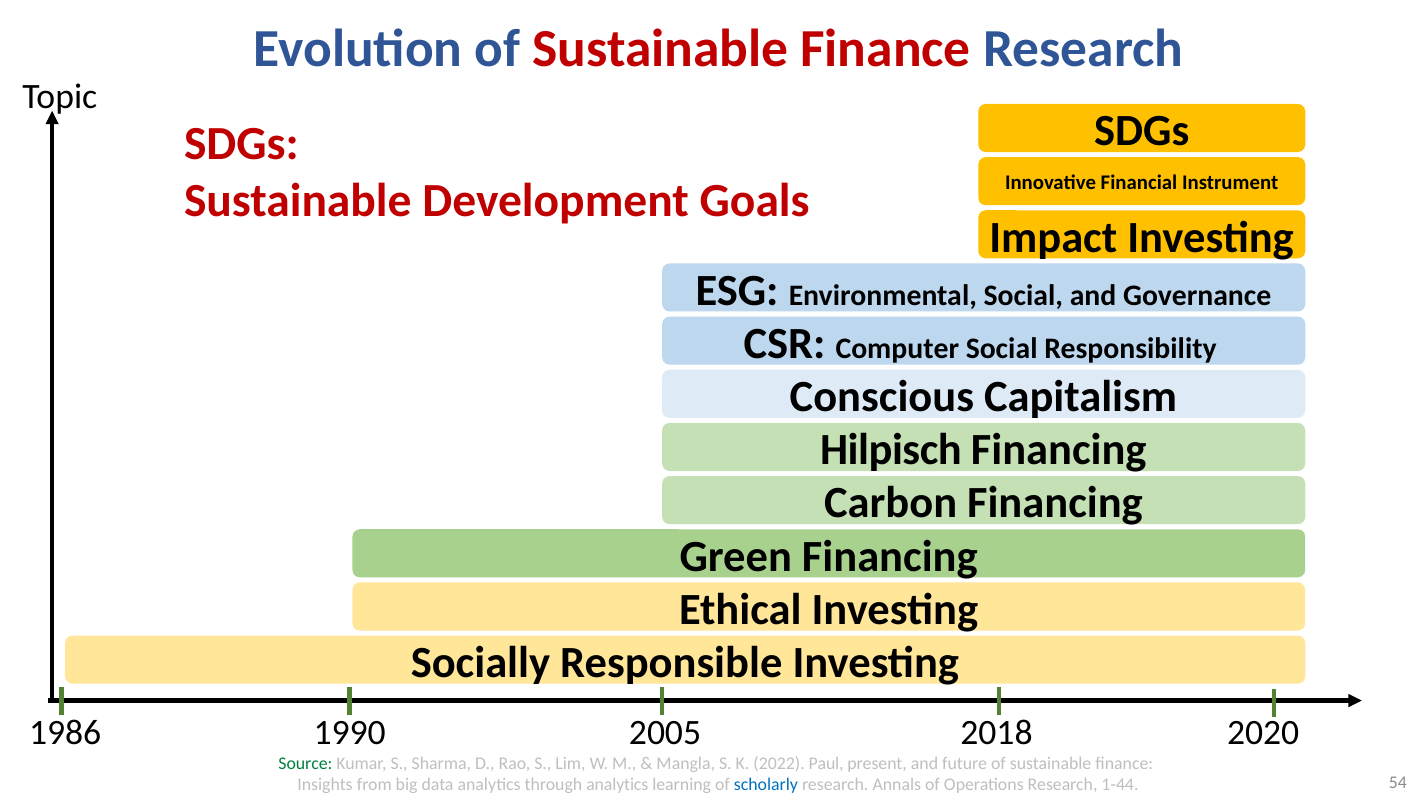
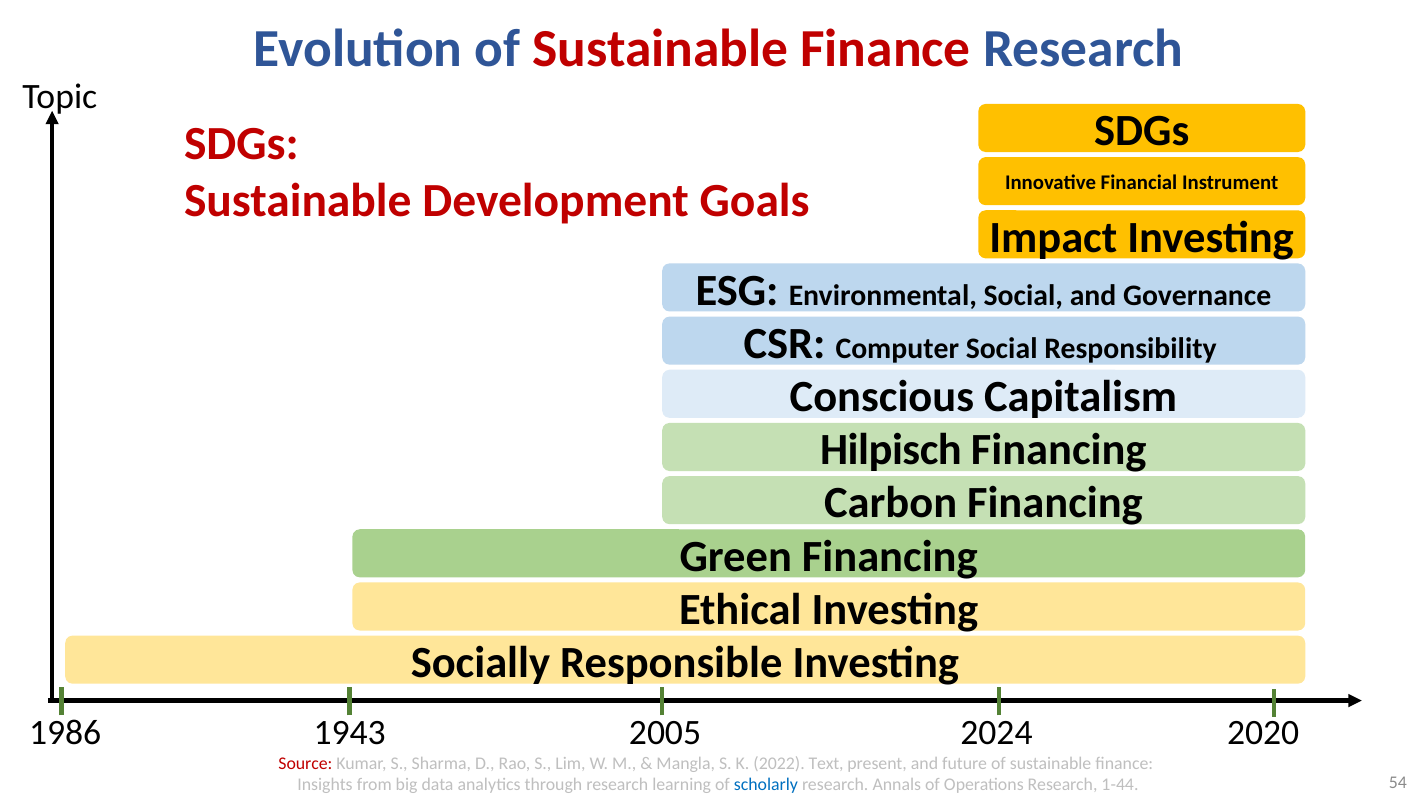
1990: 1990 -> 1943 (350, 733)
2018: 2018 -> 2024 (996, 733)
Source colour: green -> red (305, 764)
Paul: Paul -> Text (826, 764)
through analytics: analytics -> research (617, 785)
